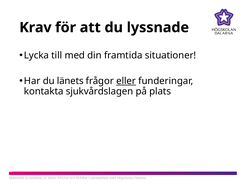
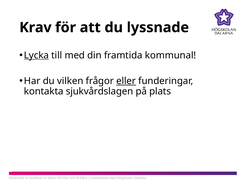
Lycka underline: none -> present (36, 55)
situationer: situationer -> kommunal (171, 55)
du länets: länets -> vilken (70, 81)
